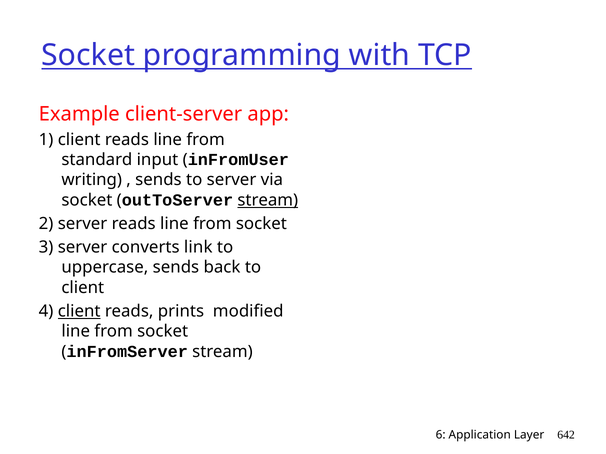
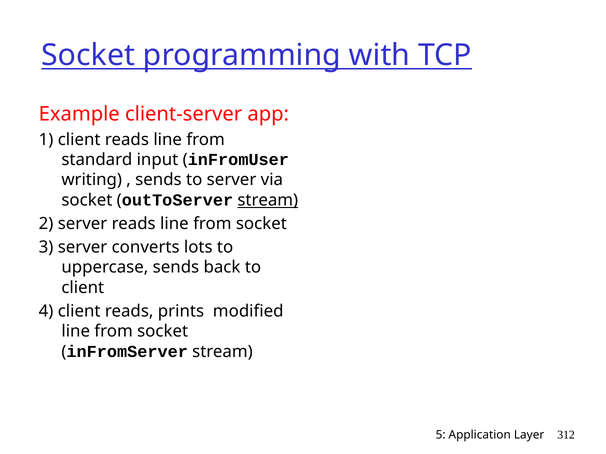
link: link -> lots (198, 247)
client underline: present -> none (79, 311)
6: 6 -> 5 (441, 435)
642: 642 -> 312 (566, 435)
